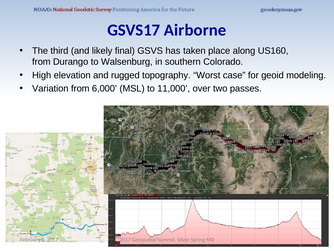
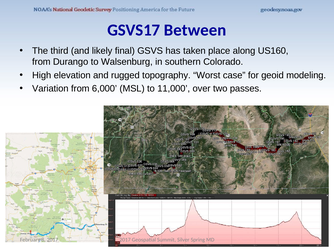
Airborne: Airborne -> Between (195, 30)
